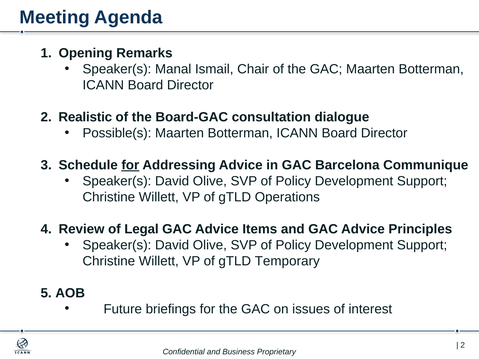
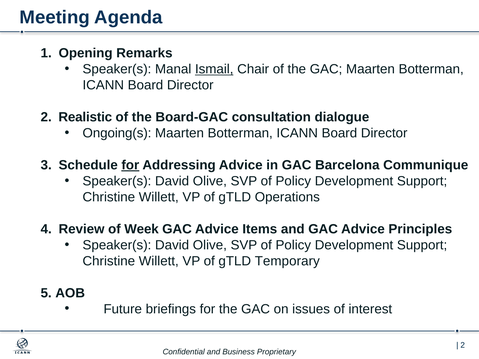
Ismail underline: none -> present (214, 69)
Possible(s: Possible(s -> Ongoing(s (117, 133)
Legal: Legal -> Week (142, 229)
